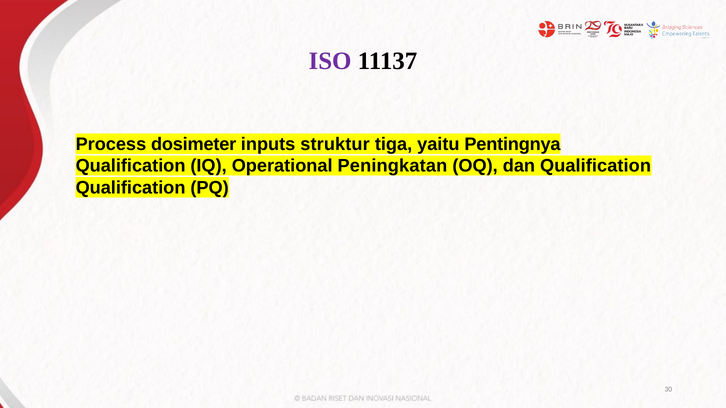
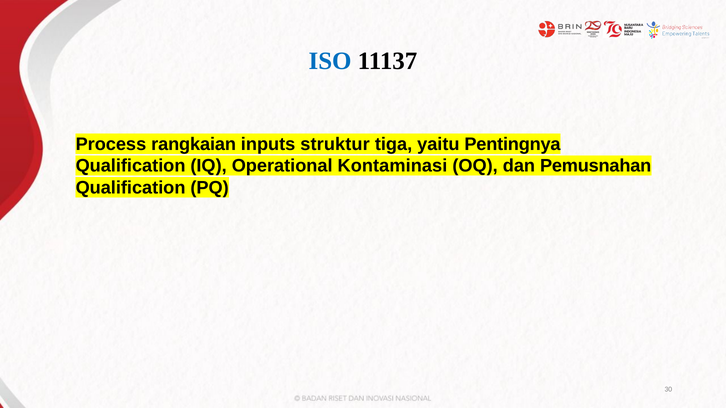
ISO colour: purple -> blue (330, 61)
dosimeter: dosimeter -> rangkaian (194, 144)
Peningkatan: Peningkatan -> Kontaminasi (392, 166)
dan Qualification: Qualification -> Pemusnahan (596, 166)
